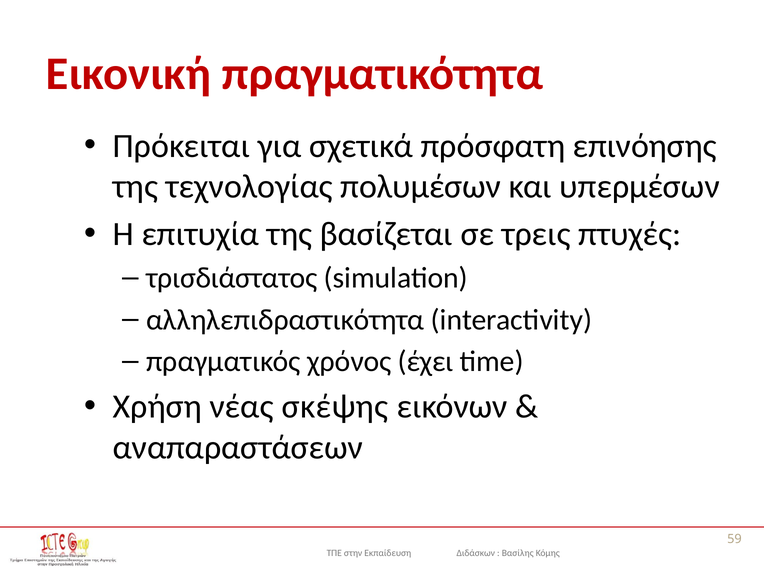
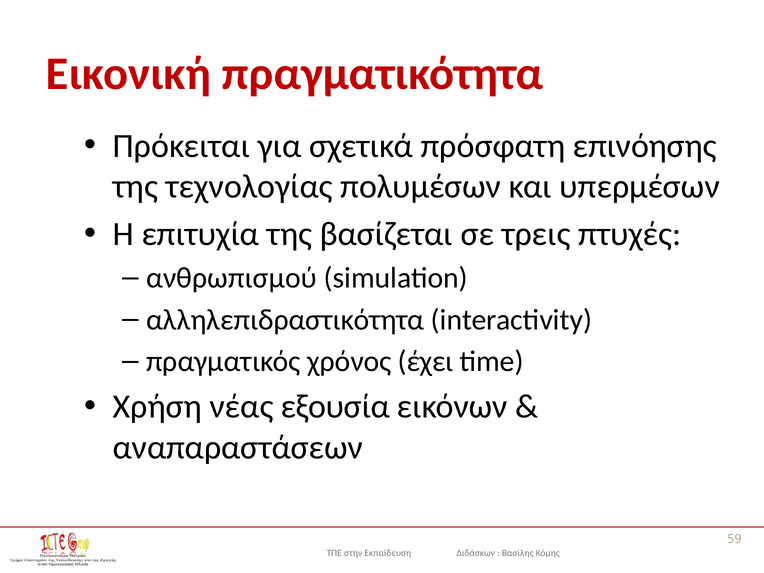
τρισδιάστατος: τρισδιάστατος -> ανθρωπισμoύ (232, 278)
σκέψης: σκέψης -> εξουσία (335, 407)
